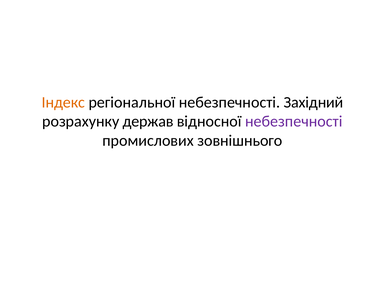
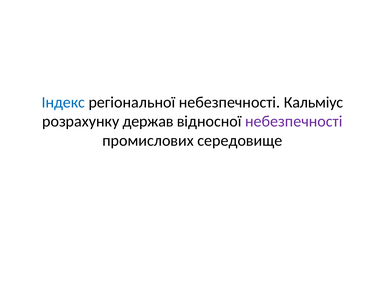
Індекс colour: orange -> blue (63, 103)
Західний: Західний -> Кальміус (314, 103)
зовнішнього: зовнішнього -> середовище (240, 141)
